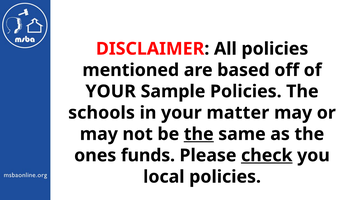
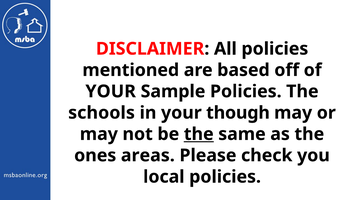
matter: matter -> though (238, 113)
funds: funds -> areas (148, 155)
check underline: present -> none (267, 155)
